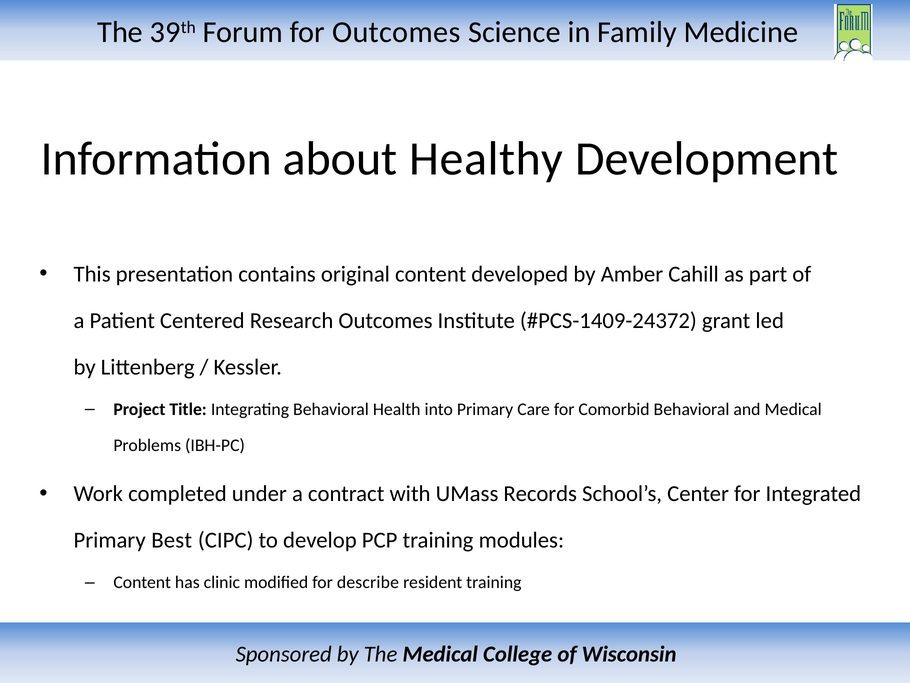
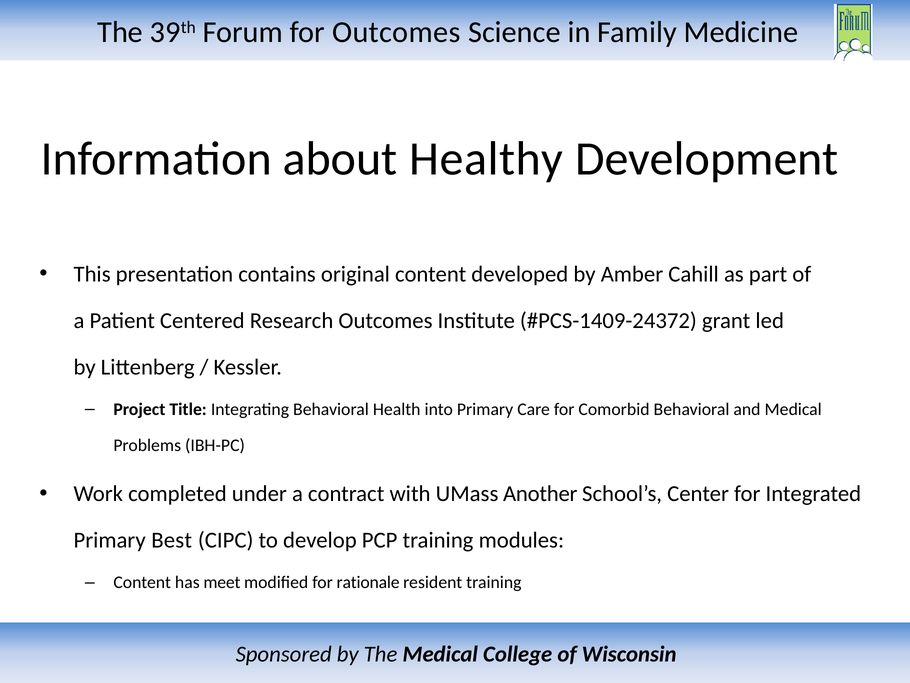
Records: Records -> Another (540, 493)
clinic: clinic -> meet (222, 582)
describe: describe -> rationale (368, 582)
